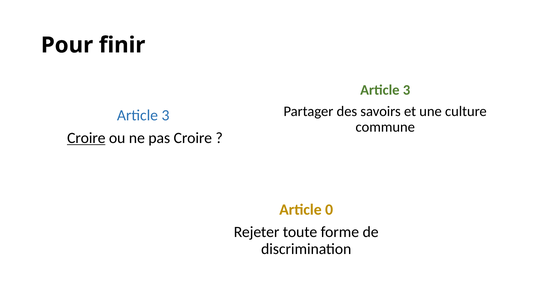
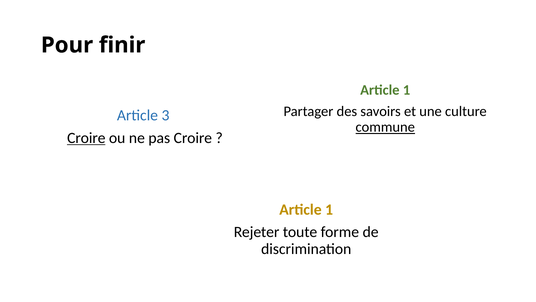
3: 3 -> 1 (407, 90)
commune underline: none -> present (385, 127)
0: 0 -> 1 (329, 209)
